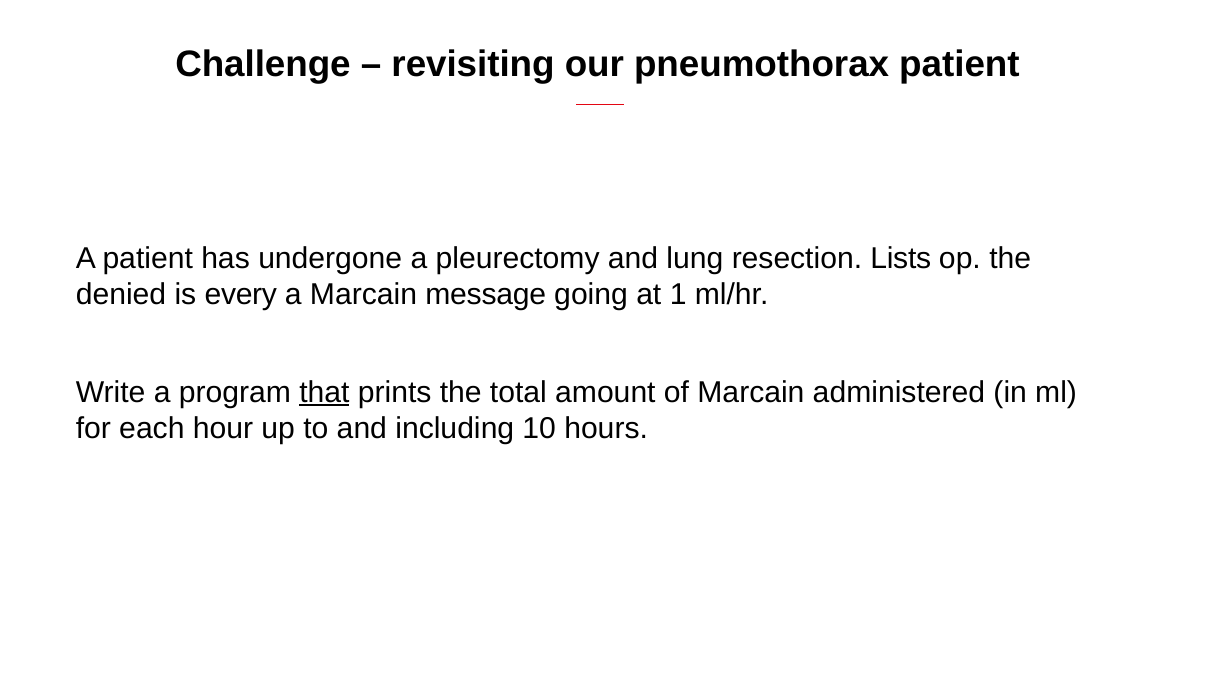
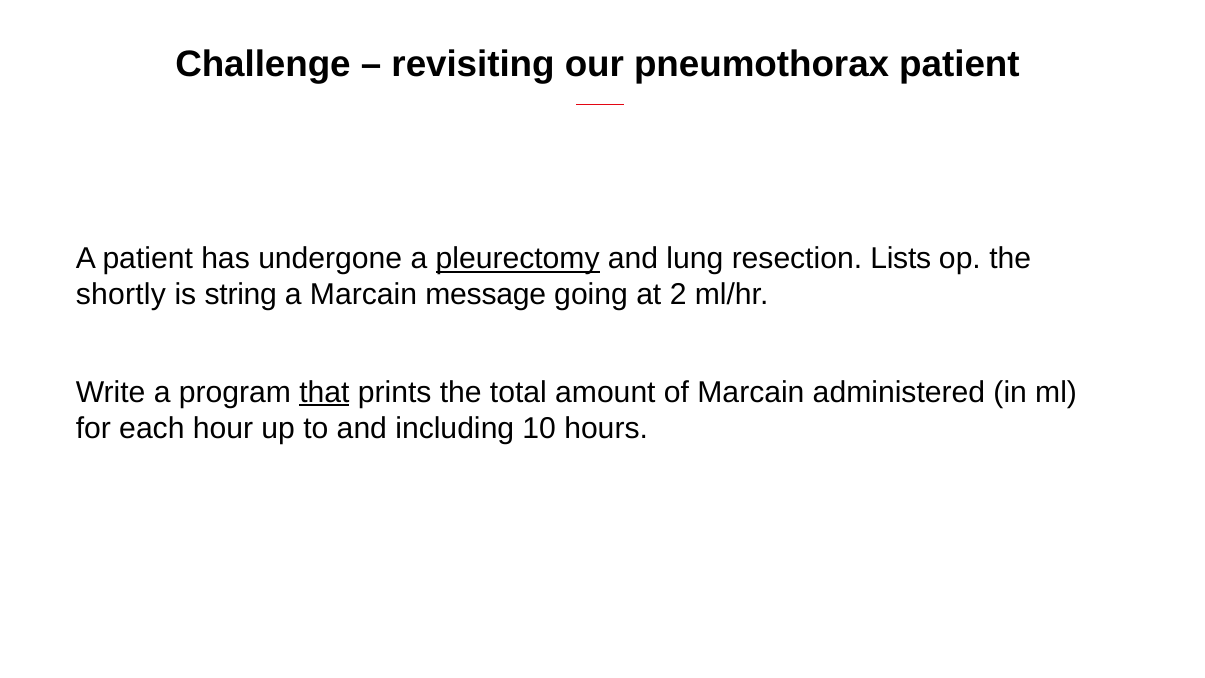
pleurectomy underline: none -> present (518, 259)
denied: denied -> shortly (121, 295)
every: every -> string (241, 295)
1: 1 -> 2 (678, 295)
